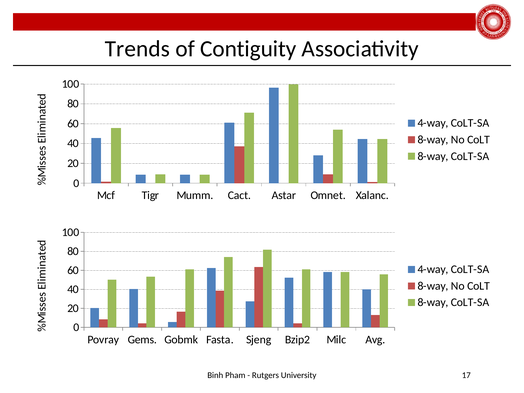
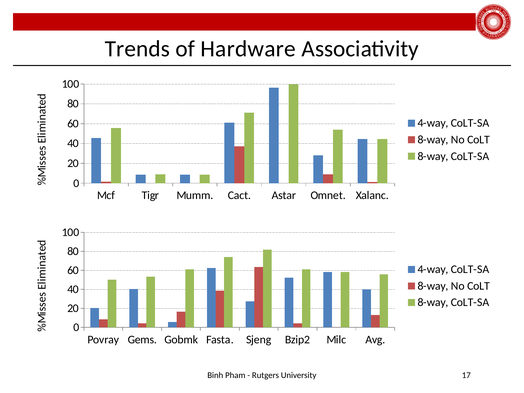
Contiguity: Contiguity -> Hardware (248, 49)
